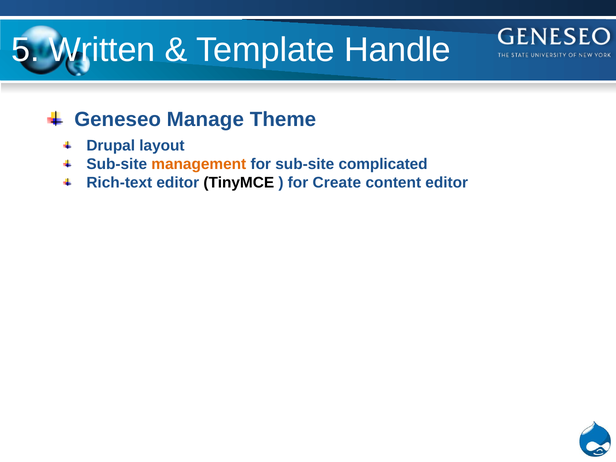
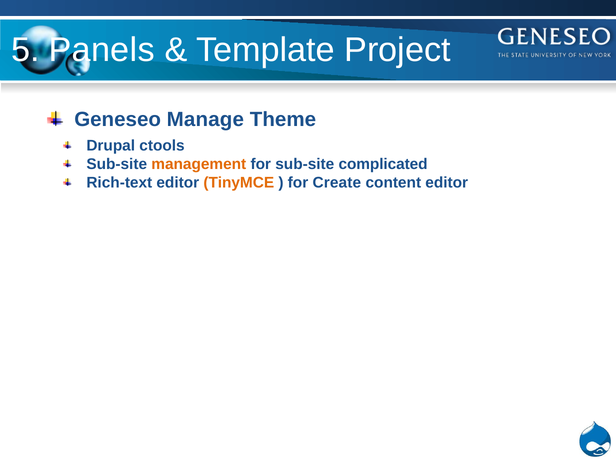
Written: Written -> Panels (102, 50)
Handle: Handle -> Project (397, 50)
layout: layout -> ctools (162, 146)
TinyMCE colour: black -> orange (239, 183)
